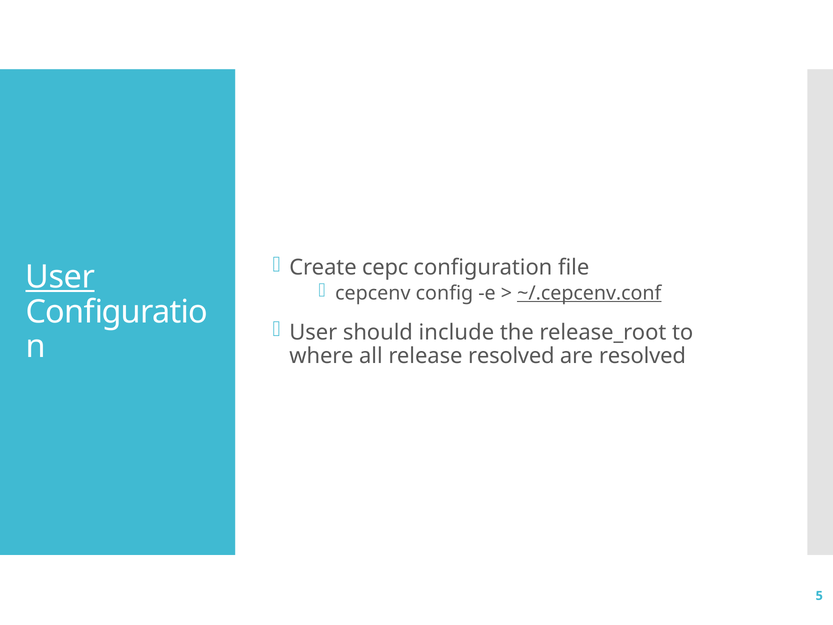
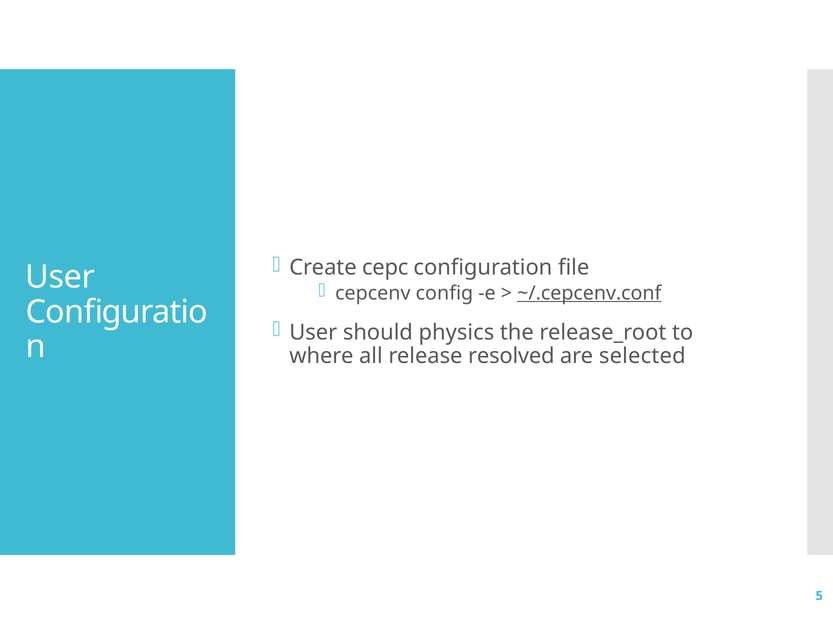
User underline: present -> none (60, 277)
include: include -> physics (456, 332)
are resolved: resolved -> selected (642, 356)
